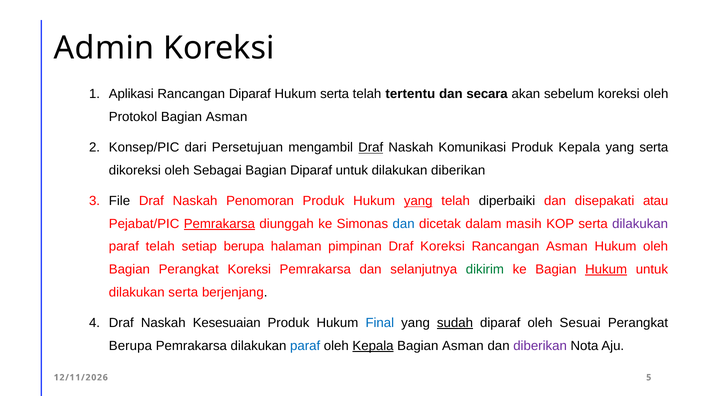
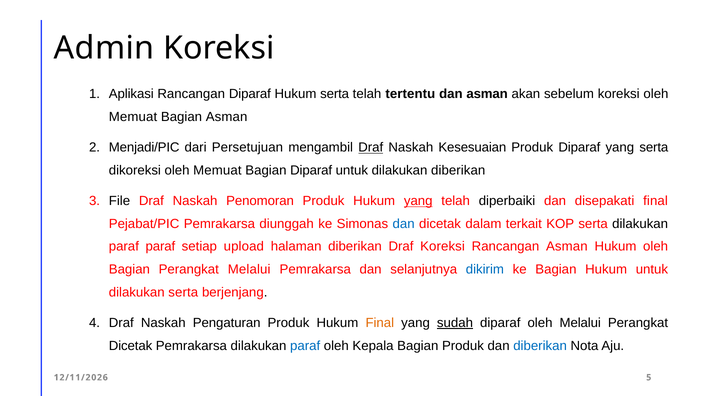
dan secara: secara -> asman (487, 94)
Protokol: Protokol -> Memuat (133, 117)
Konsep/PIC: Konsep/PIC -> Menjadi/PIC (144, 148)
Komunikasi: Komunikasi -> Kesesuaian (472, 148)
Produk Kepala: Kepala -> Diparaf (579, 148)
dikoreksi oleh Sebagai: Sebagai -> Memuat (217, 171)
disepakati atau: atau -> final (656, 201)
Pemrakarsa underline: present -> none (219, 224)
masih: masih -> terkait (524, 224)
dilakukan colour: purple -> black (640, 224)
paraf telah: telah -> paraf (160, 247)
setiap berupa: berupa -> upload (244, 247)
halaman pimpinan: pimpinan -> diberikan (355, 247)
Perangkat Koreksi: Koreksi -> Melalui (249, 270)
dikirim colour: green -> blue (485, 270)
Hukum underline: present -> none (606, 270)
Kesesuaian: Kesesuaian -> Pengaturan (227, 323)
Final colour: blue -> orange (380, 323)
oleh Sesuai: Sesuai -> Melalui (580, 323)
Berupa: Berupa -> Dicetak (131, 346)
Kepala underline: present -> none (373, 346)
Asman: Asman -> Produk (463, 346)
diberikan colour: purple -> blue (540, 346)
